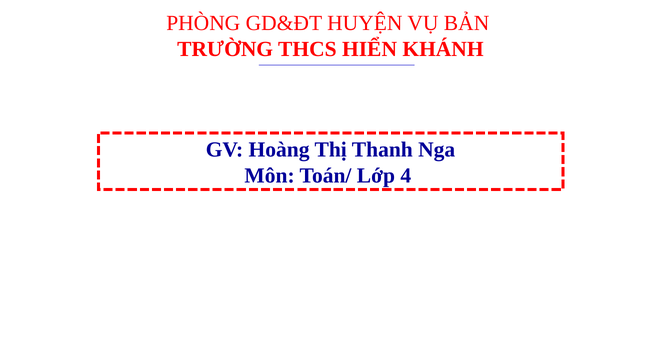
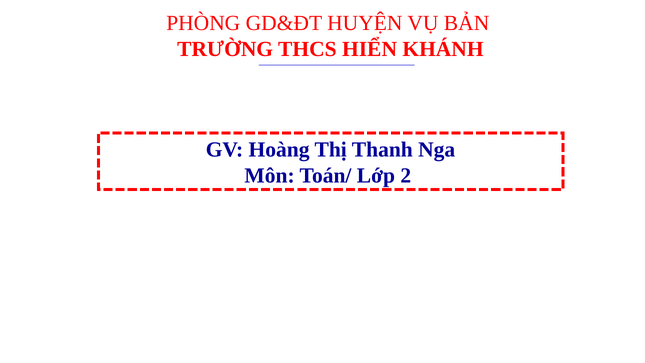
4: 4 -> 2 (406, 176)
